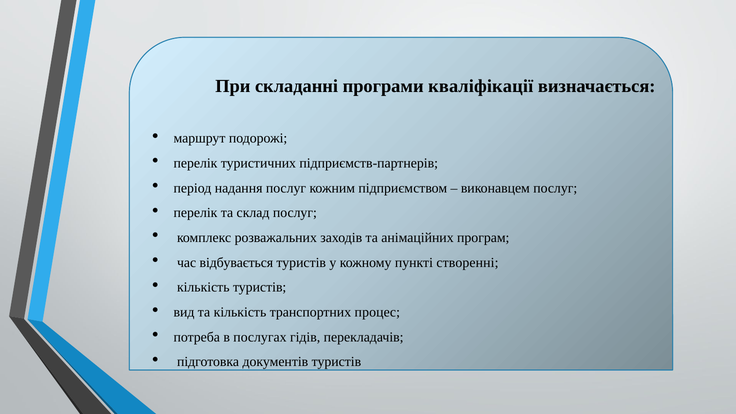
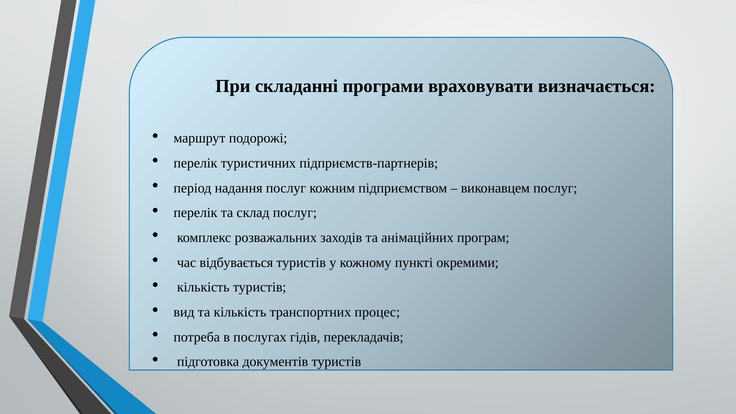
кваліфікації: кваліфікації -> враховувати (481, 86)
створенні: створенні -> окремими (468, 263)
